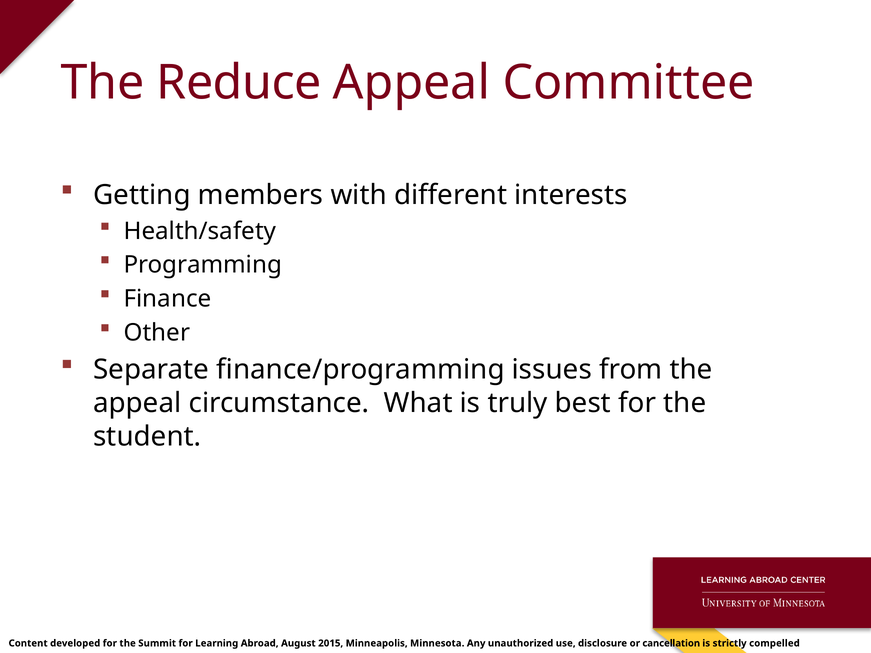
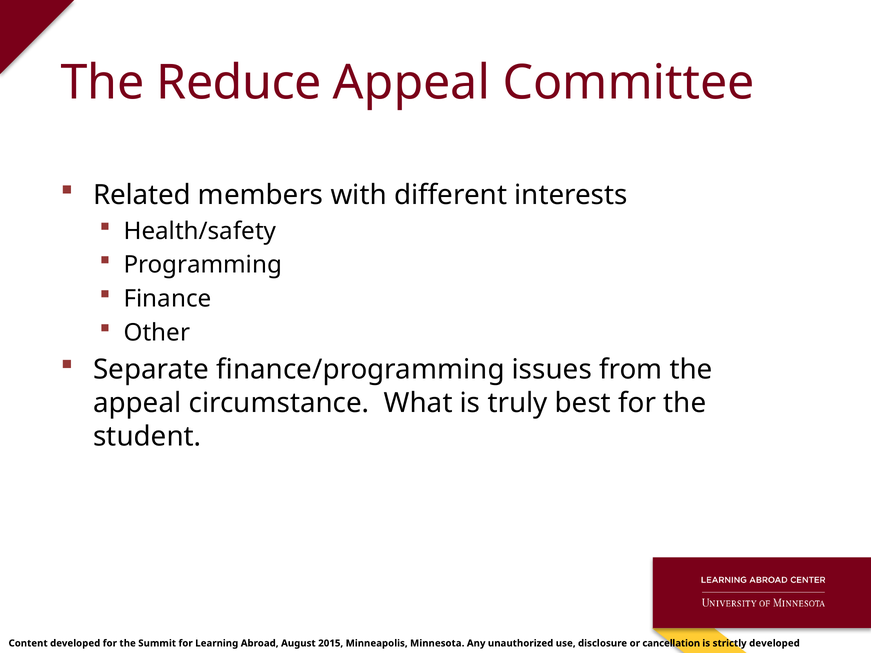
Getting: Getting -> Related (142, 195)
strictly compelled: compelled -> developed (774, 643)
